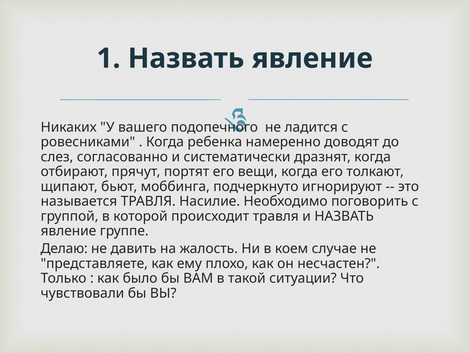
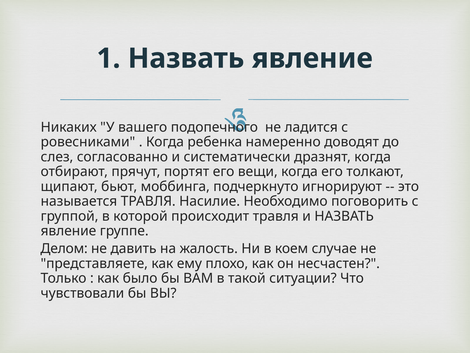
Делаю: Делаю -> Делом (64, 248)
